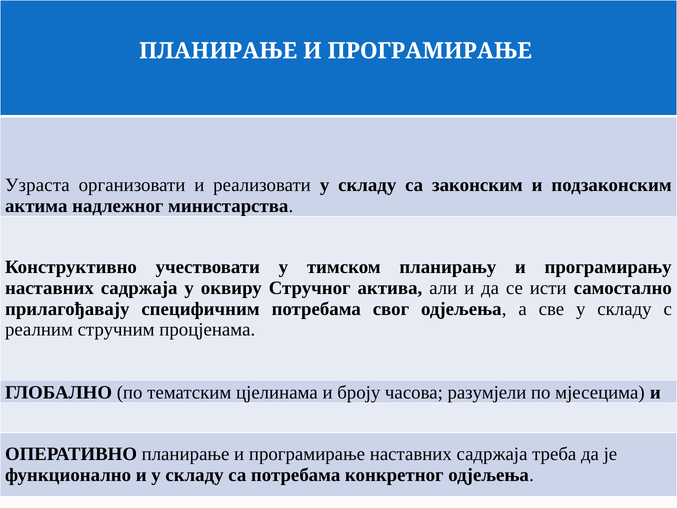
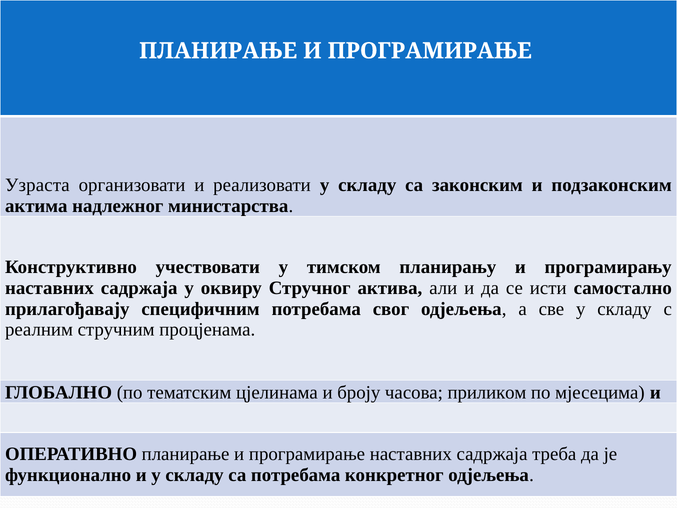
разумјели: разумјели -> приликом (487, 392)
